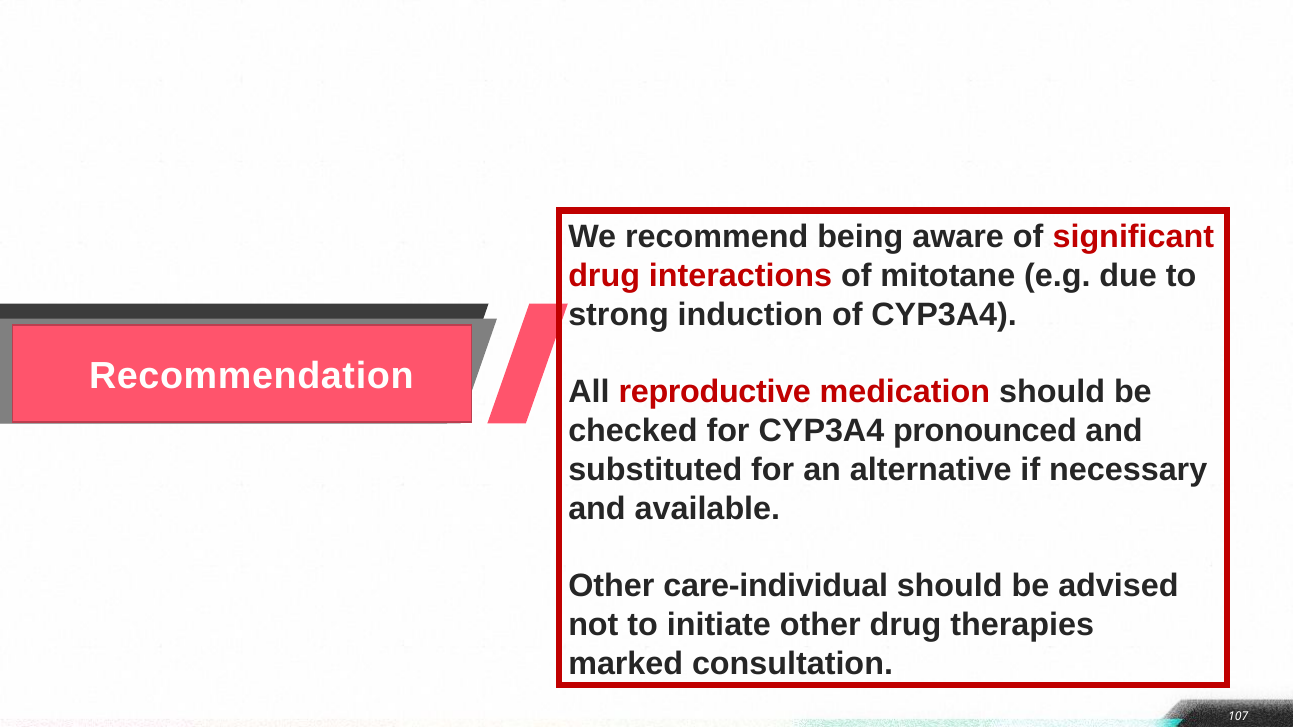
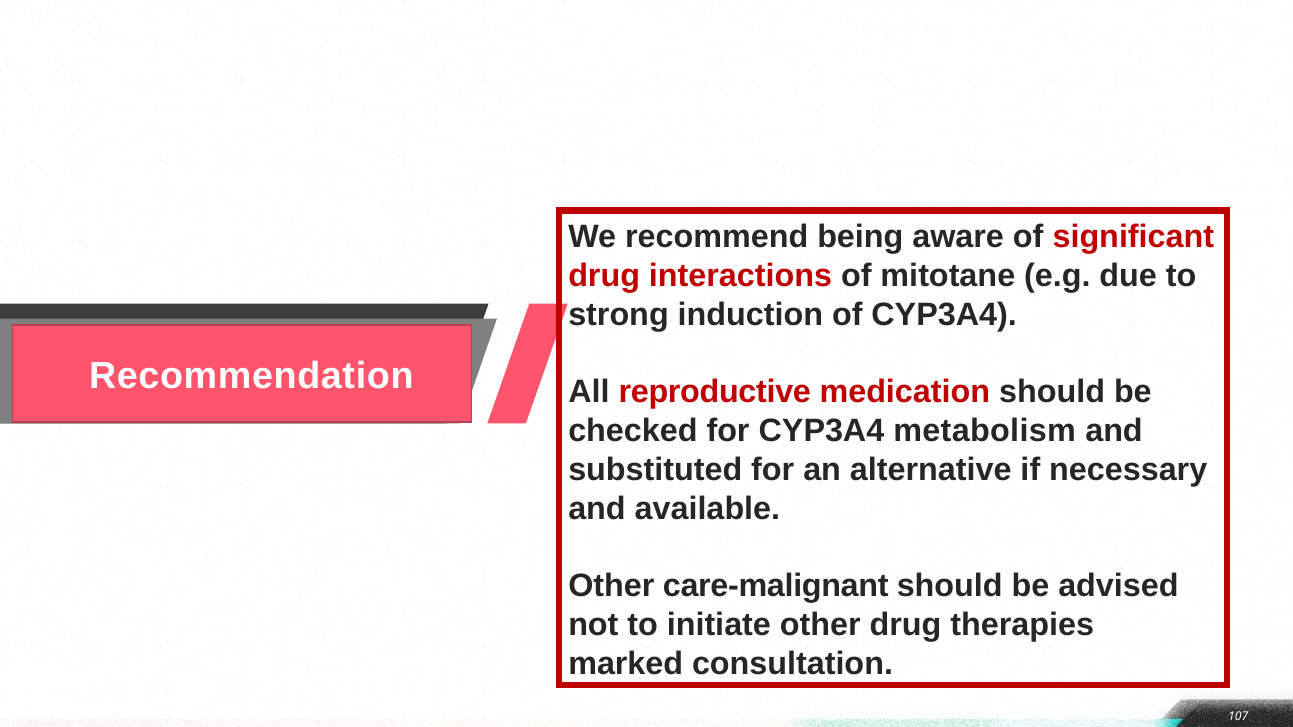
pronounced: pronounced -> metabolism (985, 431)
care-individual: care-individual -> care-malignant (776, 586)
